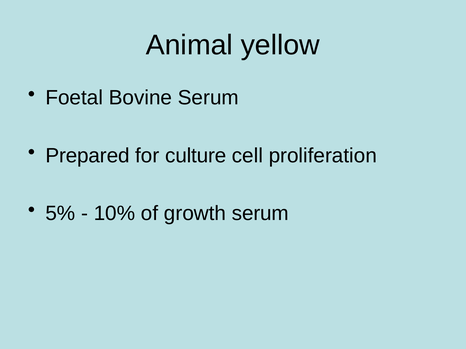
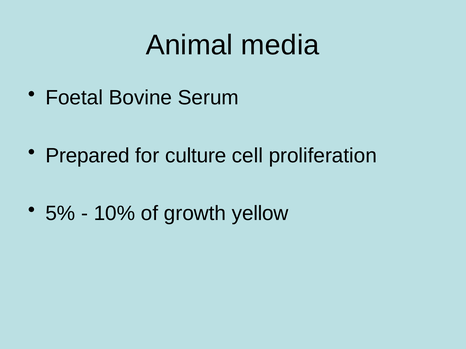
yellow: yellow -> media (280, 45)
growth serum: serum -> yellow (260, 214)
